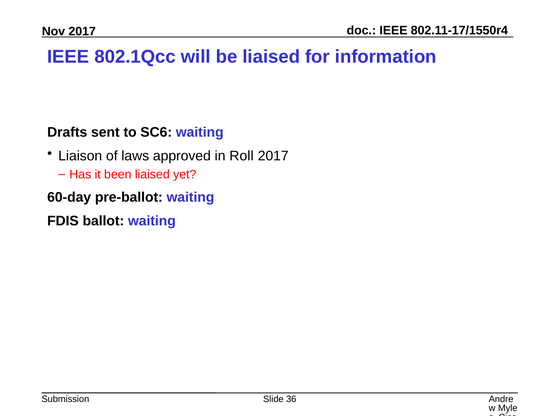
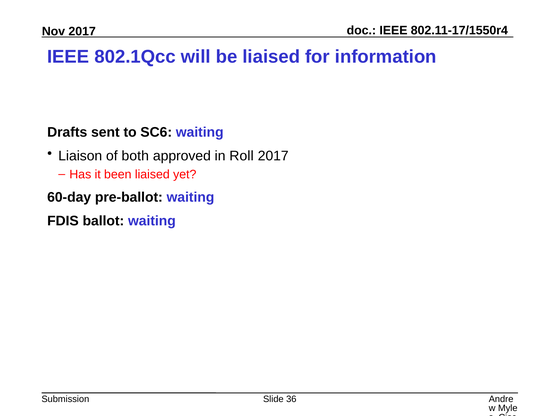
laws: laws -> both (135, 156)
